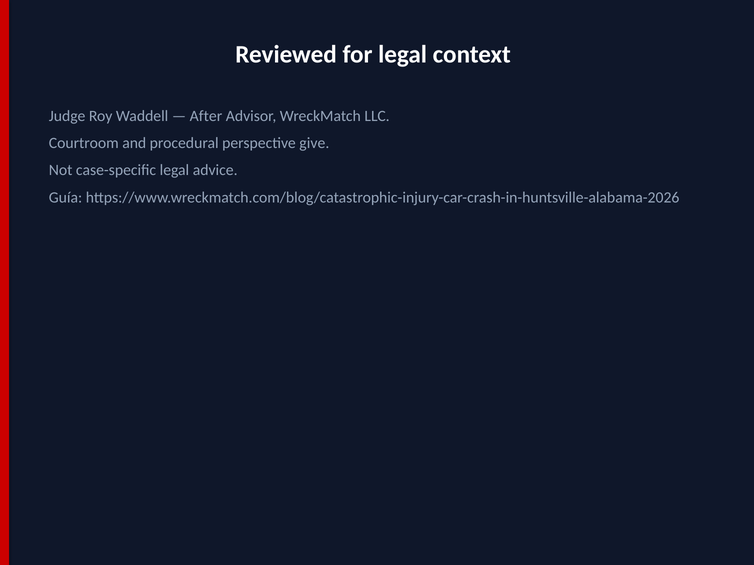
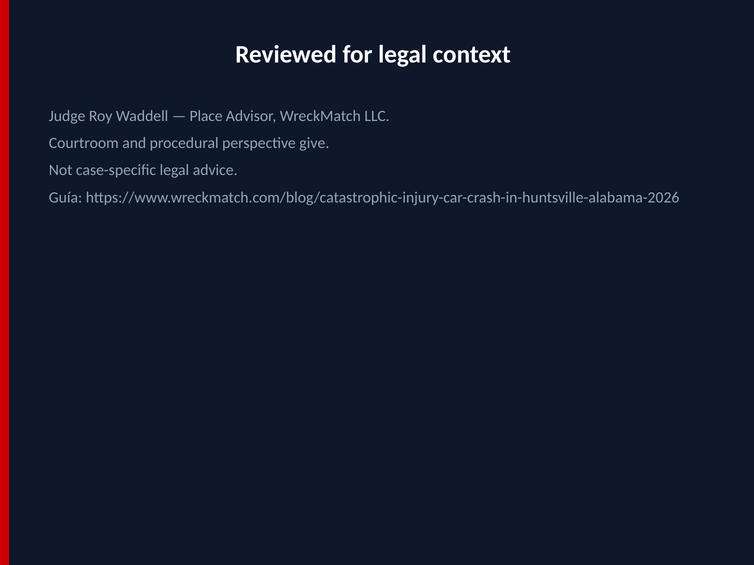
After: After -> Place (206, 116)
